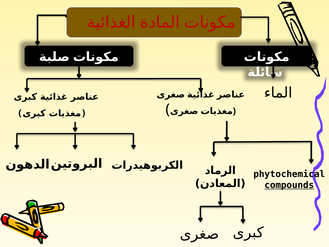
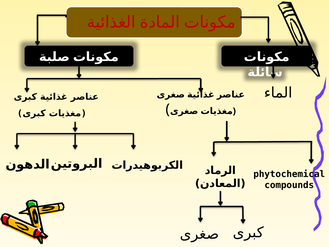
compounds underline: present -> none (289, 185)
